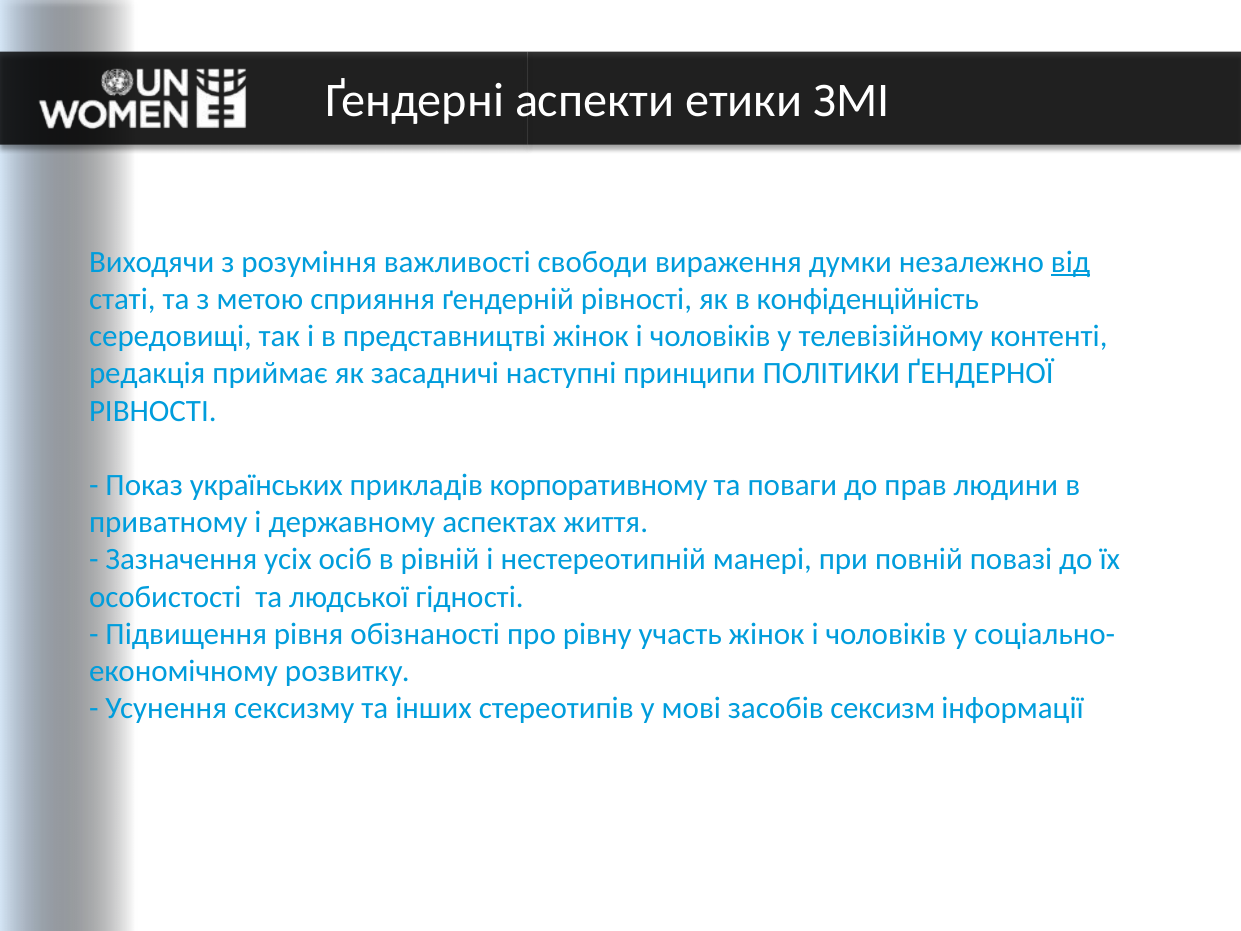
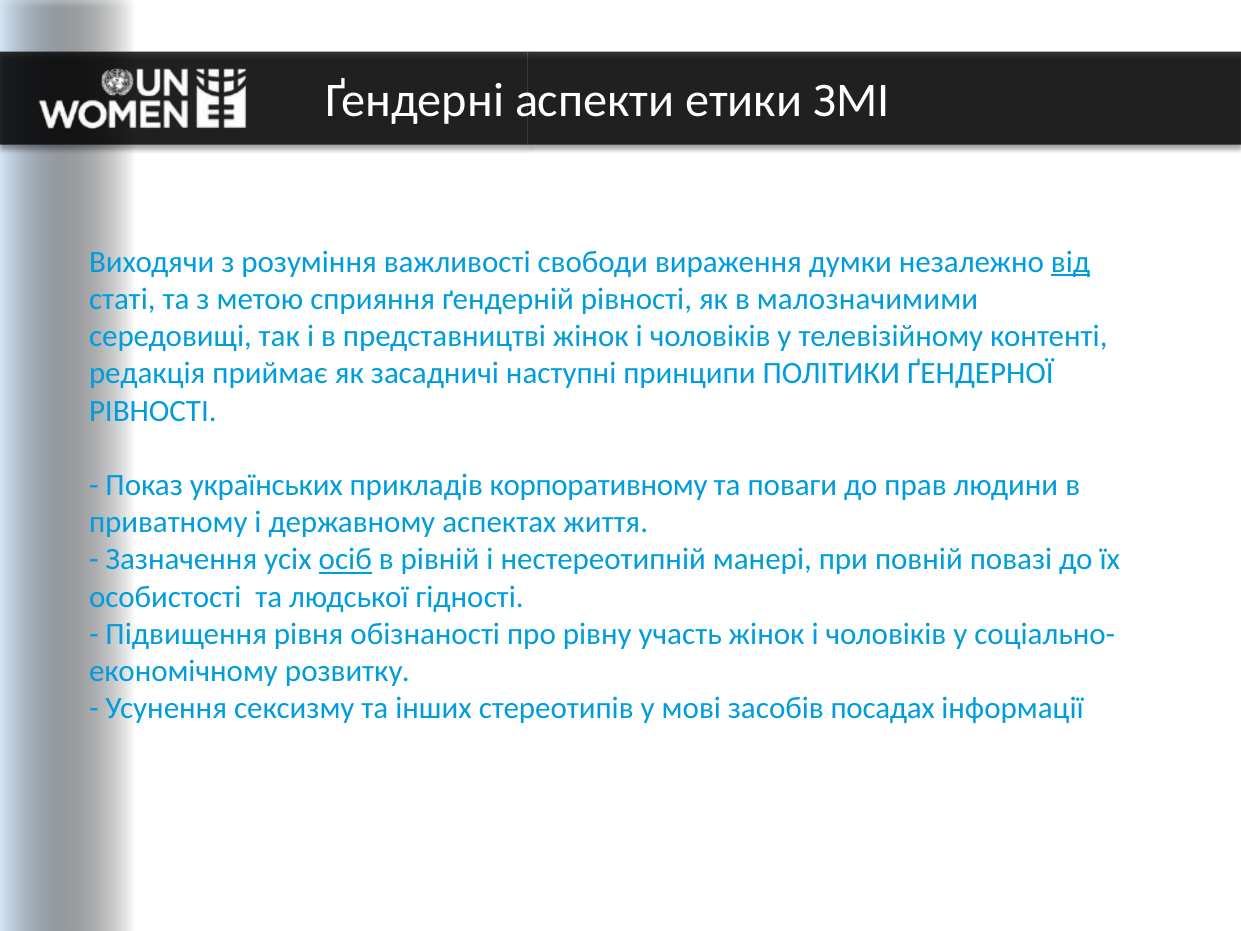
конфіденційність: конфіденційність -> малозначимими (867, 299)
осіб underline: none -> present (345, 560)
сексизм: сексизм -> посадах (883, 709)
